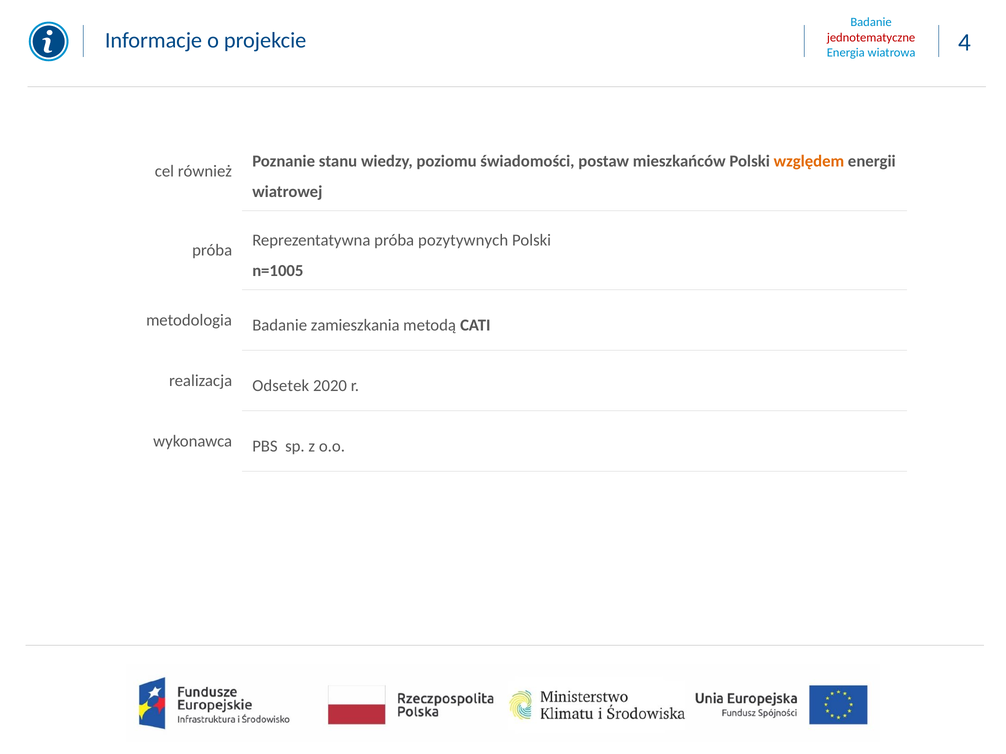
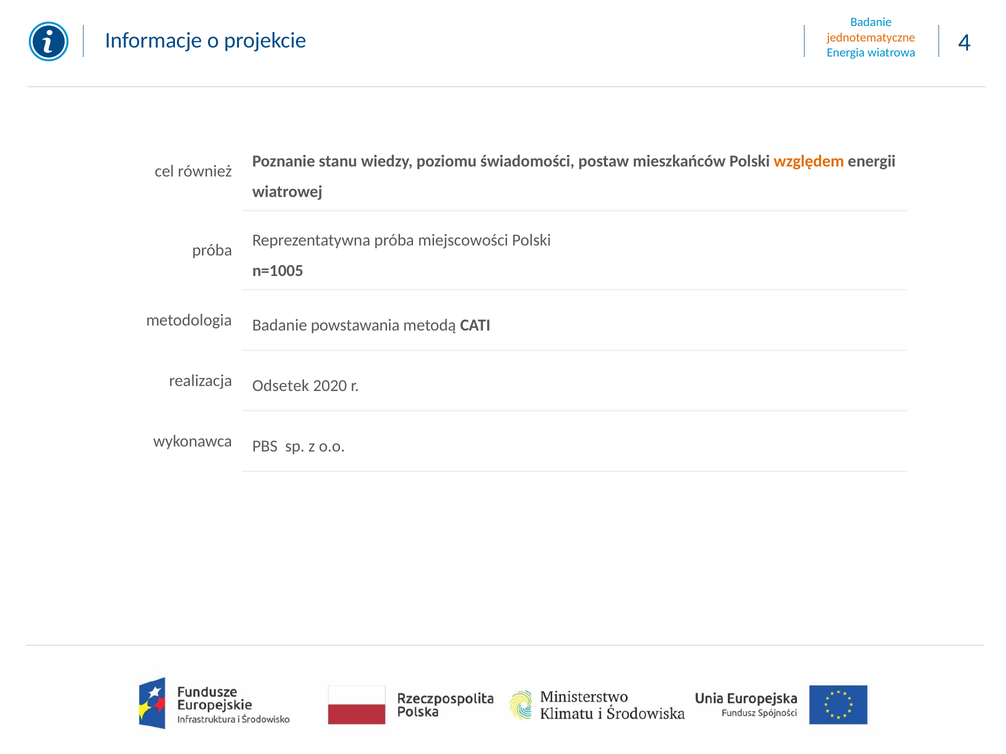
jednotematyczne colour: red -> orange (871, 37)
pozytywnych: pozytywnych -> miejscowości (463, 240)
zamieszkania: zamieszkania -> powstawania (355, 325)
